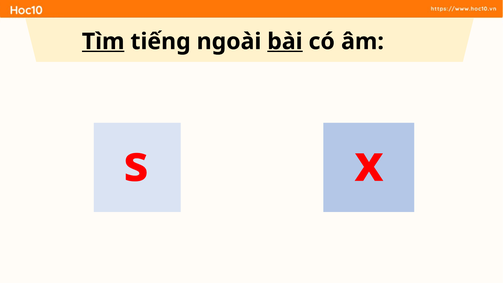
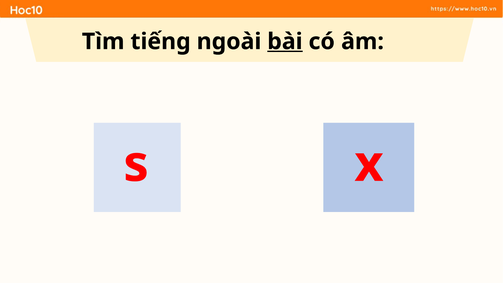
Tìm underline: present -> none (103, 42)
